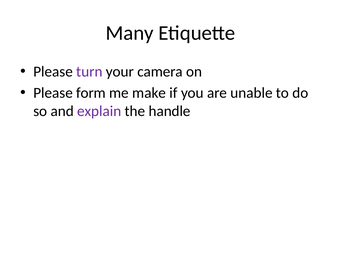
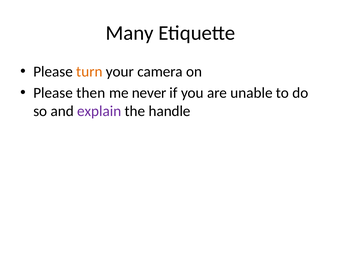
turn colour: purple -> orange (89, 72)
form: form -> then (91, 93)
make: make -> never (149, 93)
